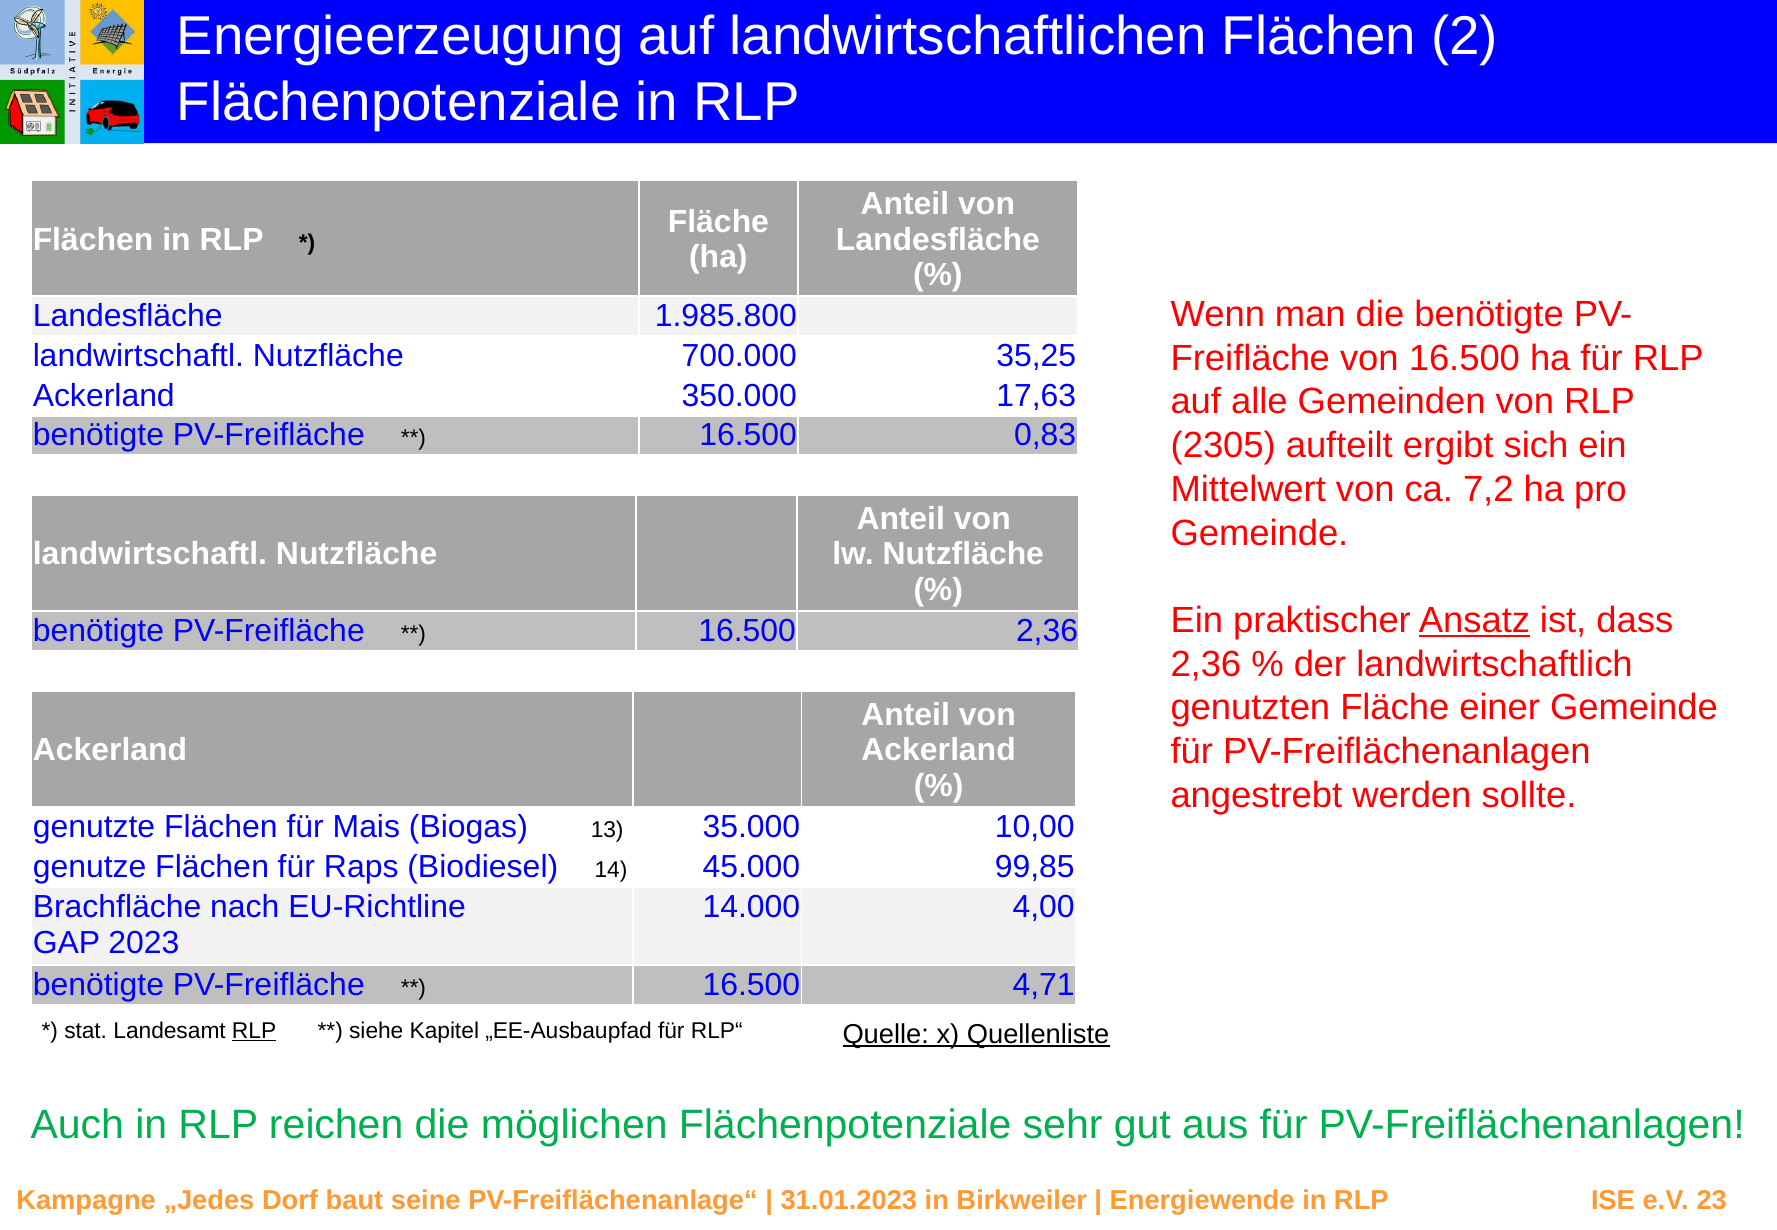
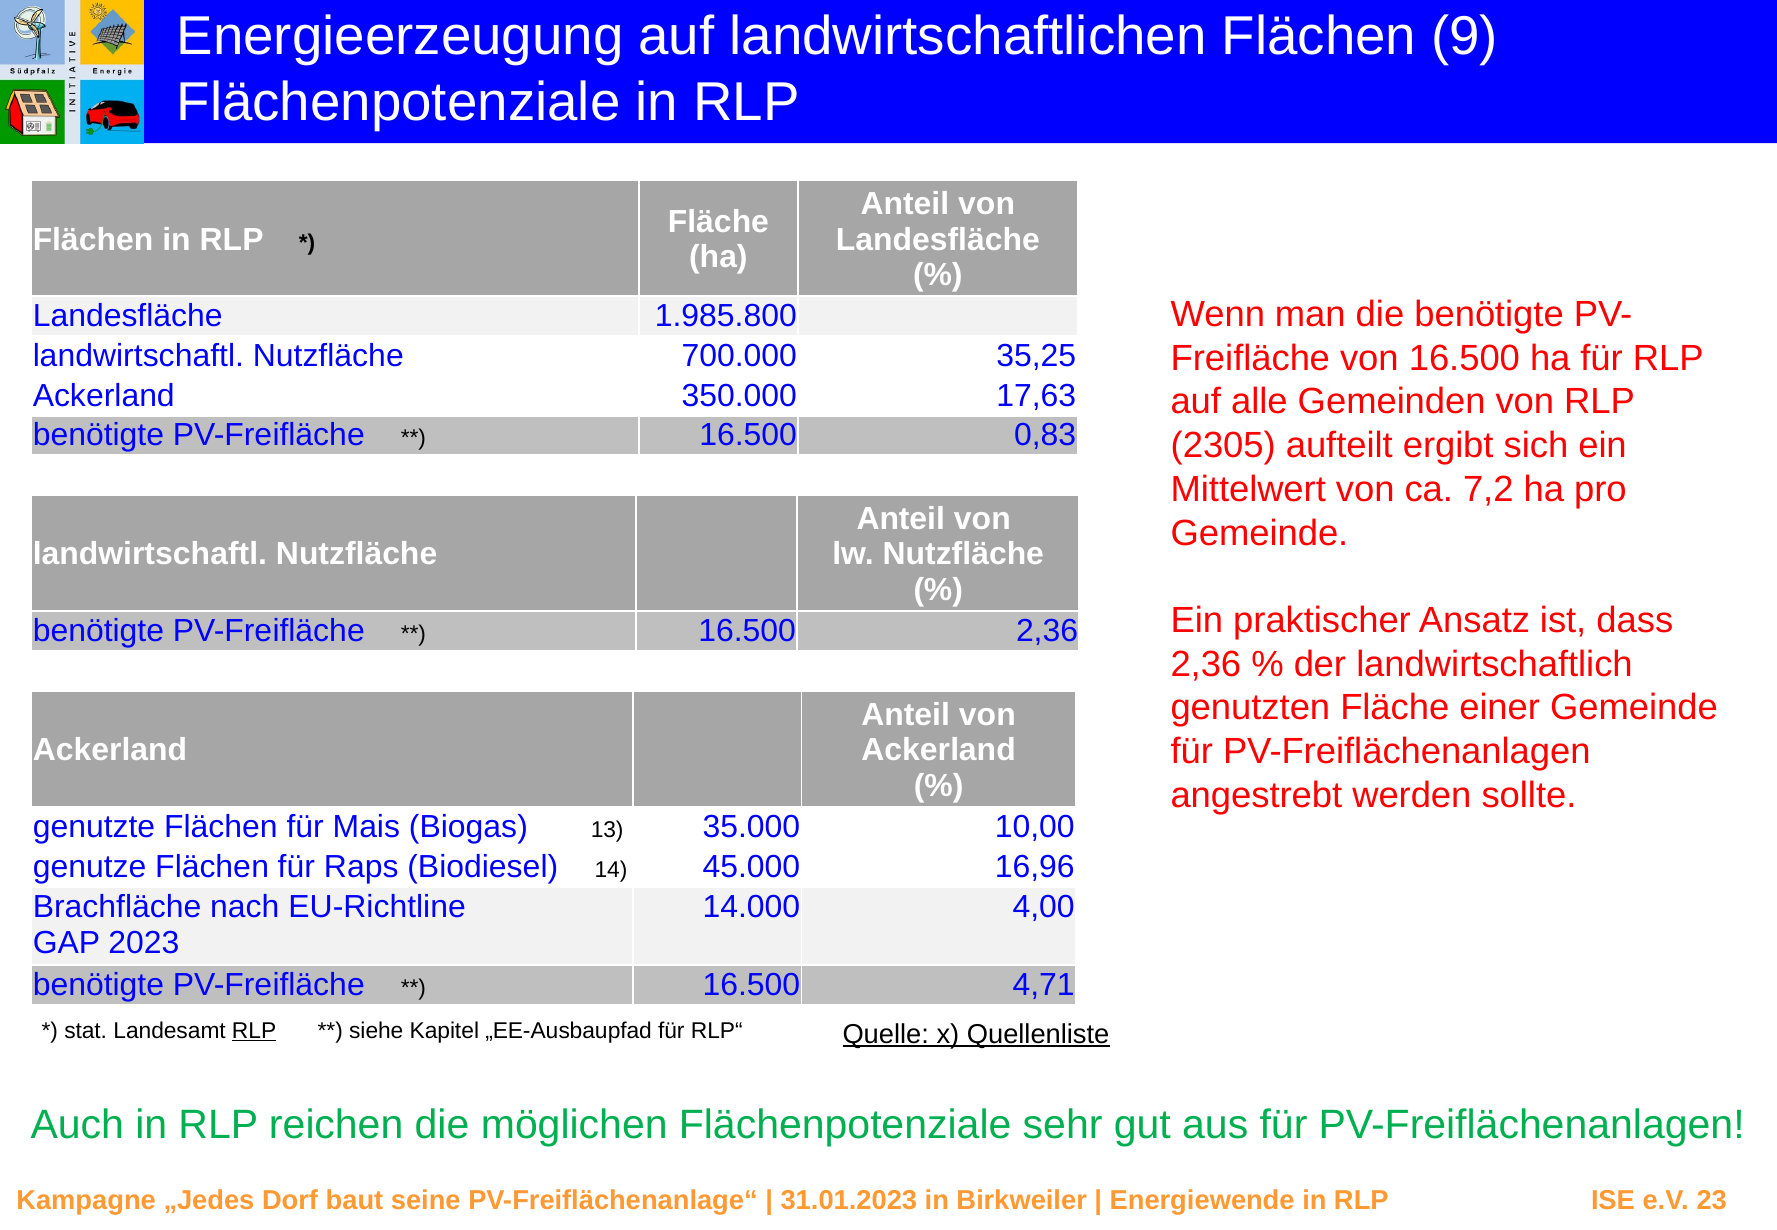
2: 2 -> 9 (1465, 37)
Ansatz underline: present -> none (1474, 621)
99,85: 99,85 -> 16,96 (1035, 867)
